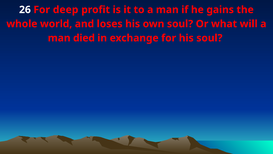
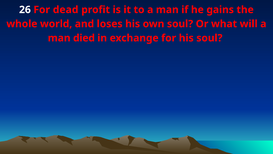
deep: deep -> dead (66, 10)
